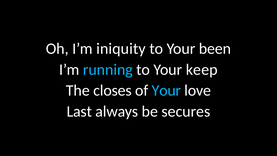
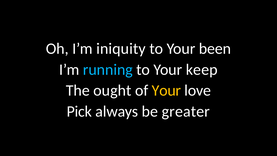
closes: closes -> ought (112, 90)
Your colour: light blue -> yellow (166, 90)
Last: Last -> Pick (79, 111)
secures: secures -> greater (186, 111)
